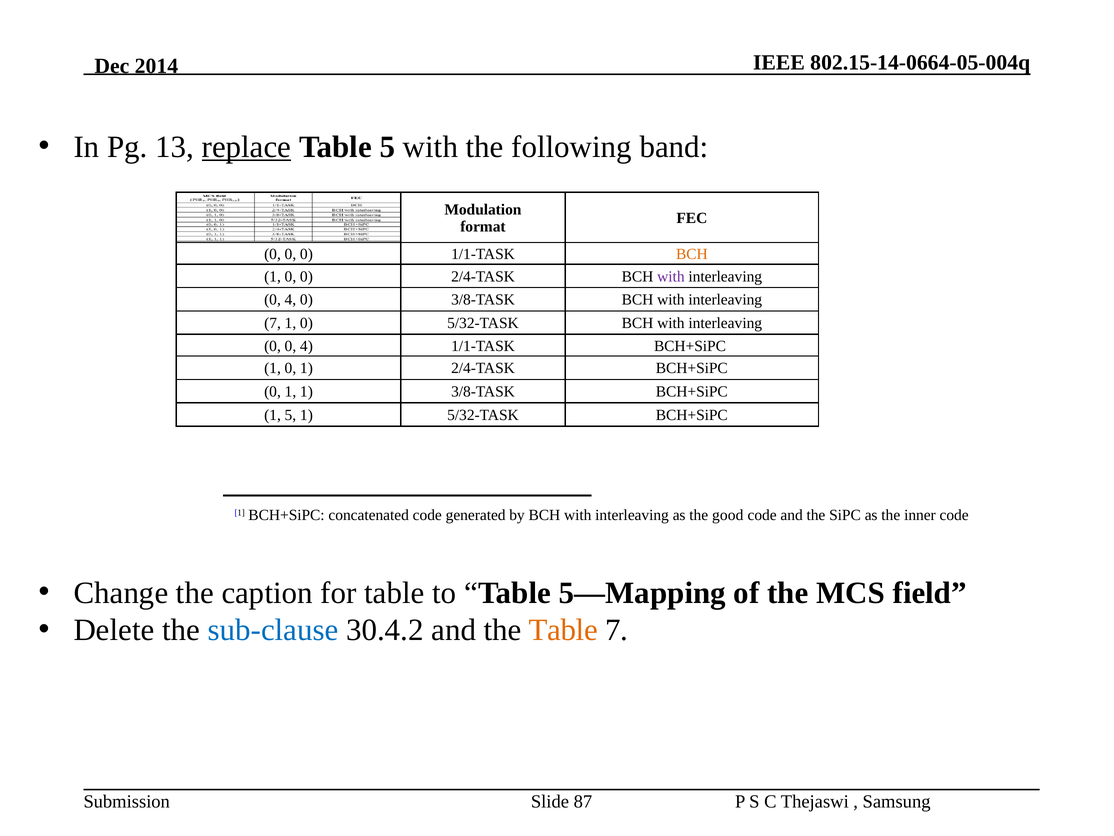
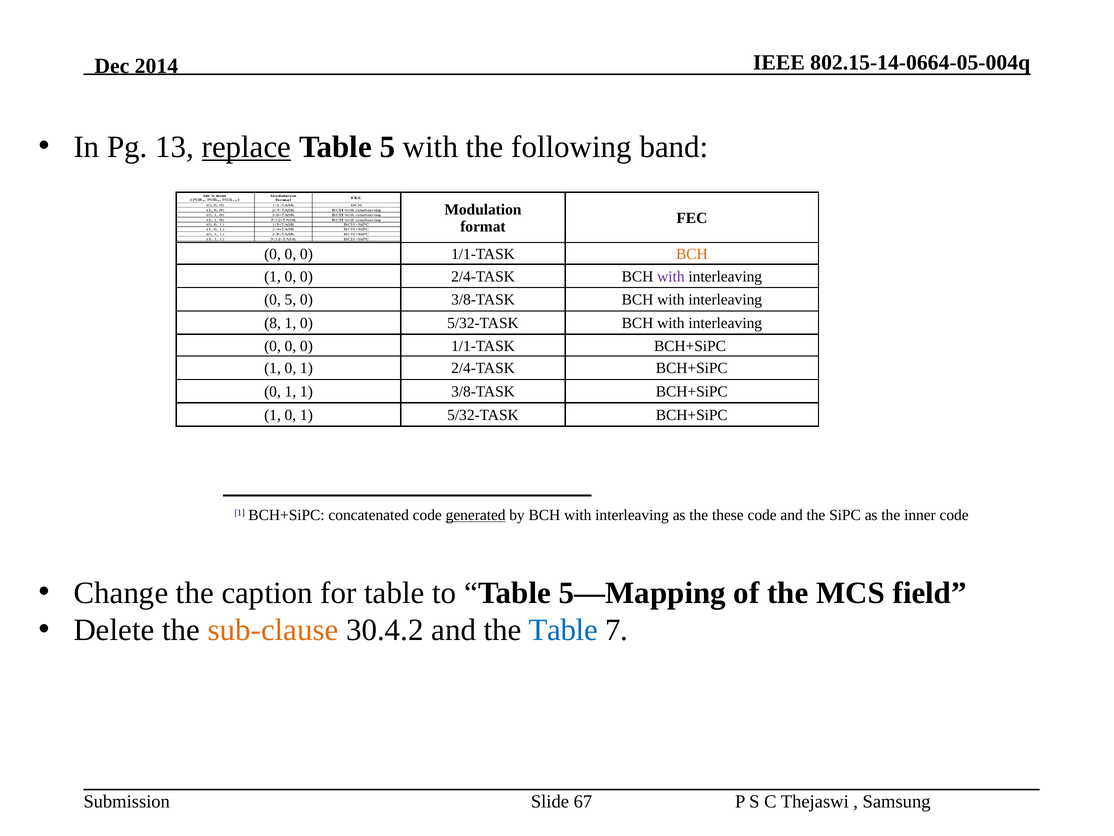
4: 4 -> 5 (290, 300)
7: 7 -> 8 (273, 323)
4: 4 -> 0 (306, 346)
5: 5 -> 0 (290, 415)
generated underline: none -> present (476, 515)
good: good -> these (728, 515)
sub-clause colour: blue -> orange (273, 630)
Table colour: orange -> blue (563, 630)
87: 87 -> 67 (583, 801)
